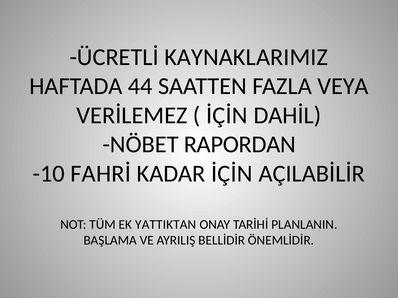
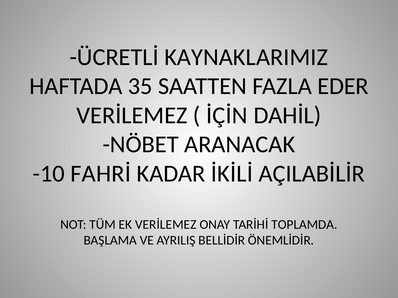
44: 44 -> 35 (140, 86)
VEYA: VEYA -> EDER (343, 86)
RAPORDAN: RAPORDAN -> ARANACAK (240, 145)
KADAR İÇİN: İÇİN -> İKİLİ (232, 174)
EK YATTIKTAN: YATTIKTAN -> VERİLEMEZ (166, 225)
PLANLANIN: PLANLANIN -> TOPLAMDA (304, 225)
